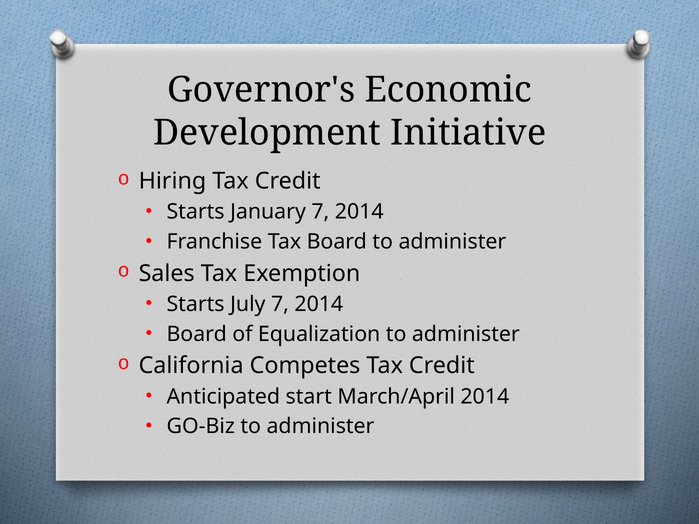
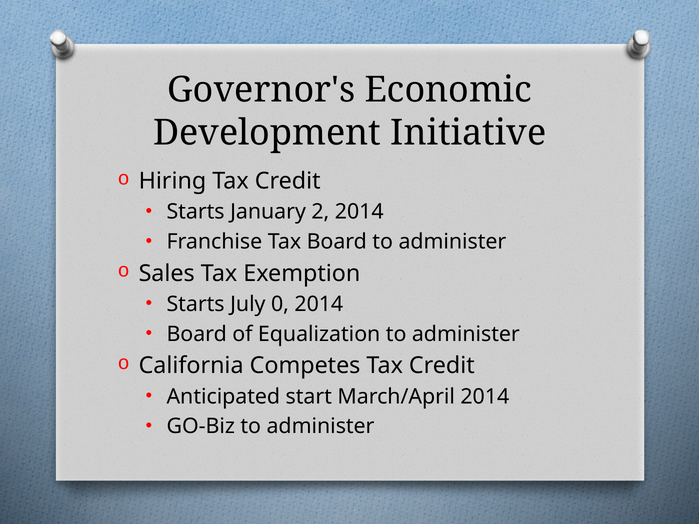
January 7: 7 -> 2 (320, 212)
July 7: 7 -> 0 (280, 304)
